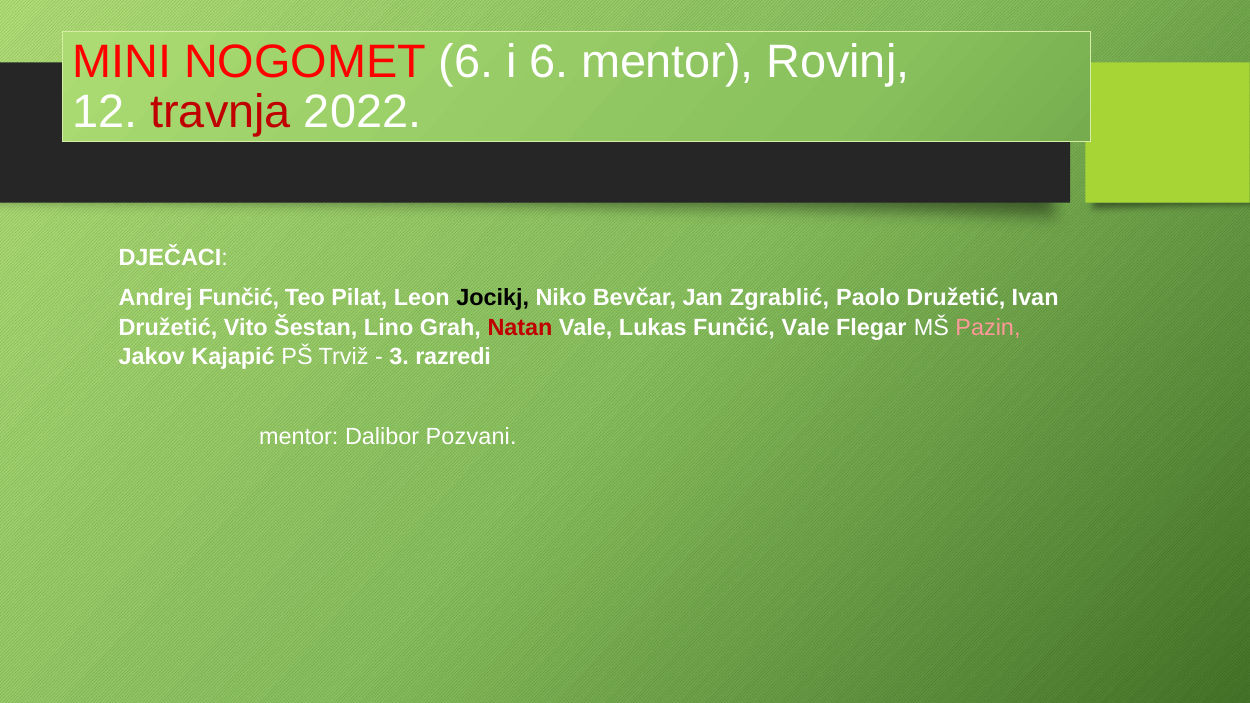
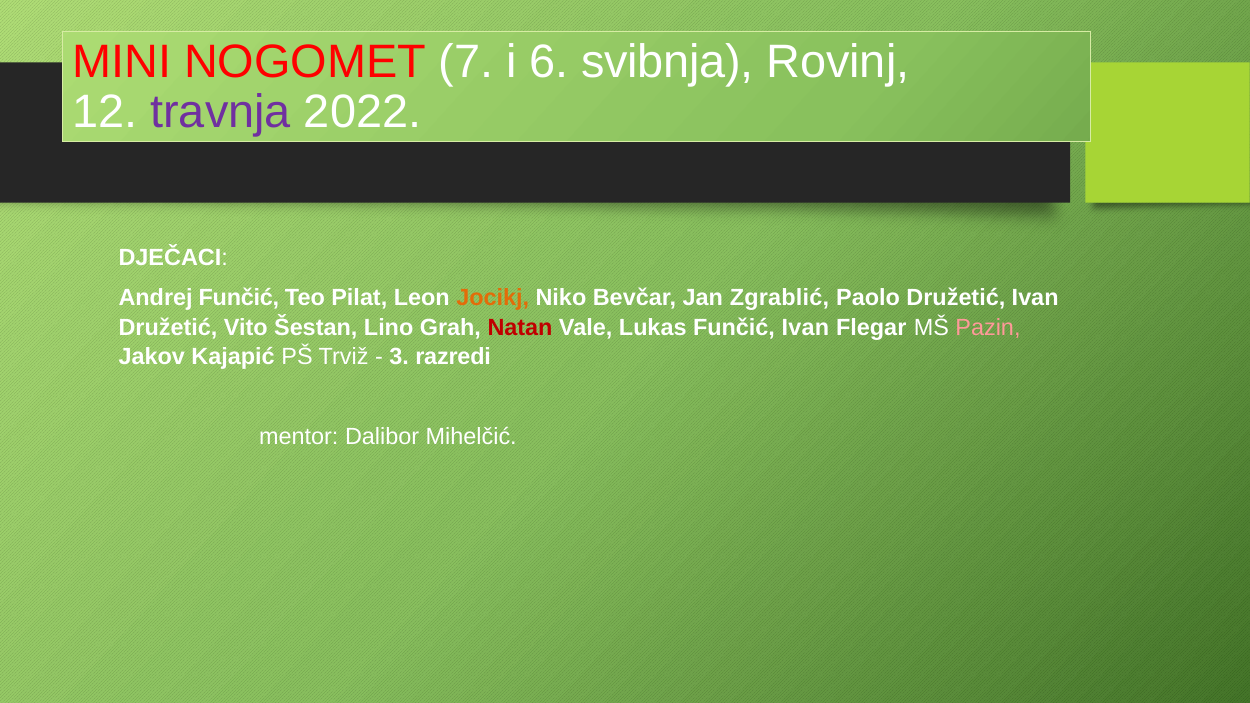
NOGOMET 6: 6 -> 7 (466, 62)
6 mentor: mentor -> svibnja (668, 62)
travnja colour: red -> purple (221, 112)
Jocikj colour: black -> orange (493, 298)
Funčić Vale: Vale -> Ivan (805, 328)
Pozvani: Pozvani -> Mihelčić (471, 437)
